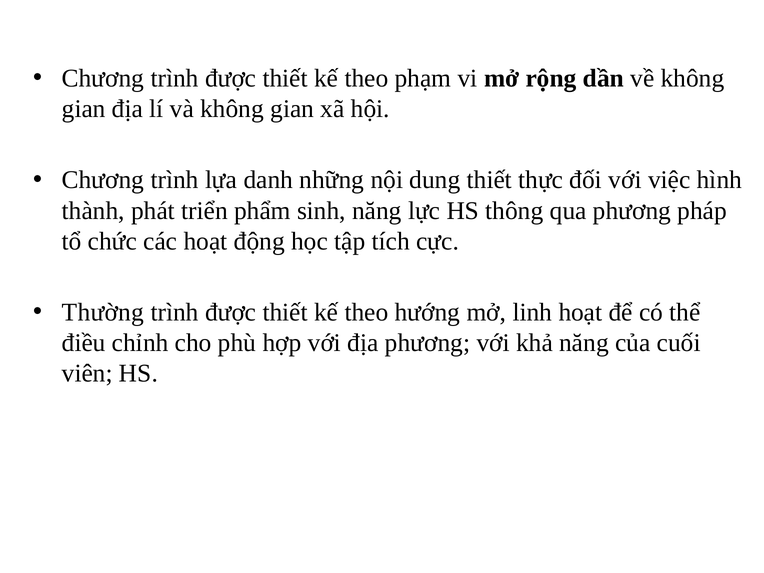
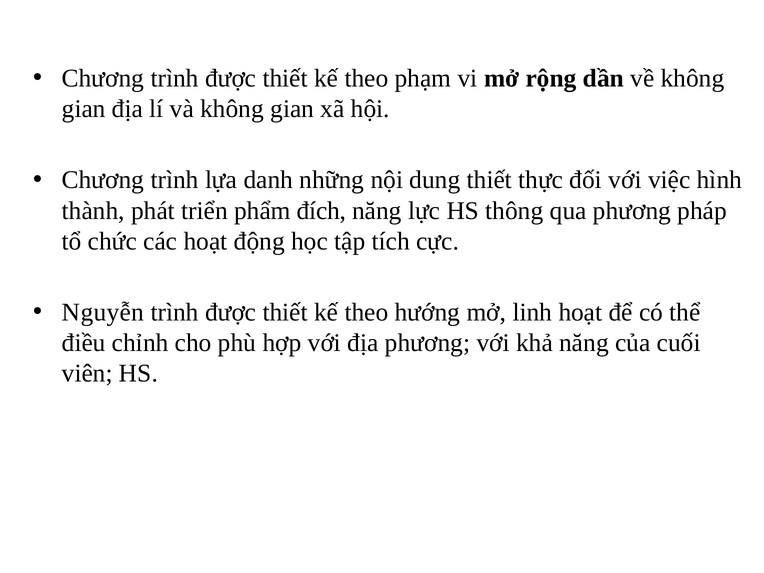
sinh: sinh -> đích (322, 211)
Thường: Thường -> Nguyễn (103, 312)
